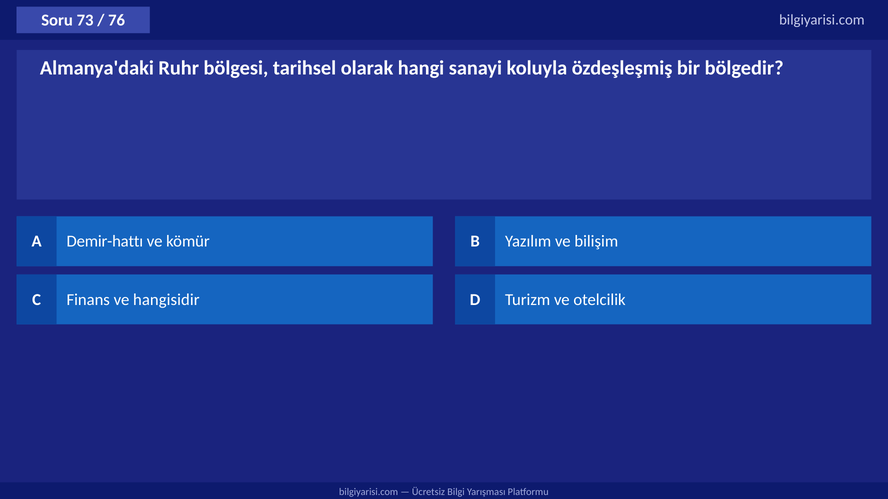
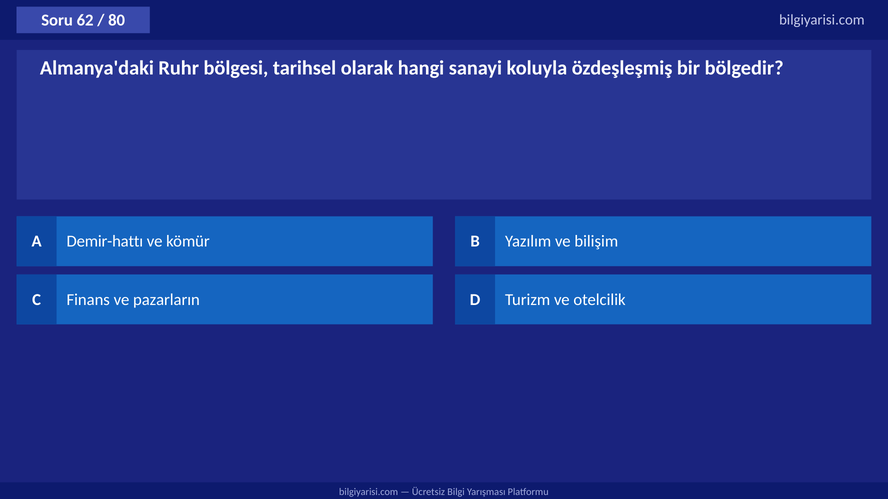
73: 73 -> 62 (85, 20)
76: 76 -> 80 (117, 20)
hangisidir: hangisidir -> pazarların (166, 300)
